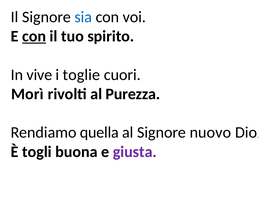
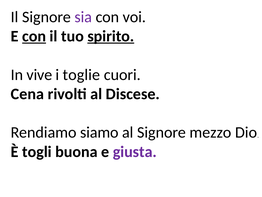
sia colour: blue -> purple (83, 17)
spirito underline: none -> present (111, 36)
Morì: Morì -> Cena (27, 94)
Purezza: Purezza -> Discese (133, 94)
quella: quella -> siamo (99, 132)
nuovo: nuovo -> mezzo (210, 132)
